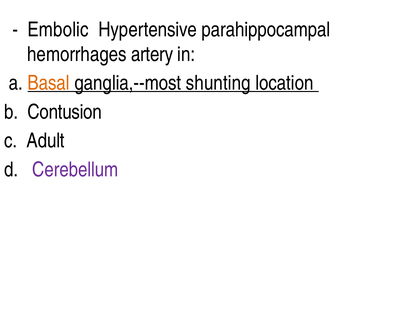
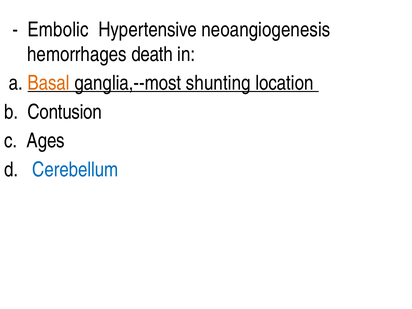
parahippocampal: parahippocampal -> neoangiogenesis (266, 30)
artery: artery -> death (152, 54)
Adult: Adult -> Ages (46, 141)
Cerebellum colour: purple -> blue (75, 170)
